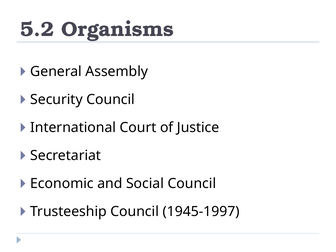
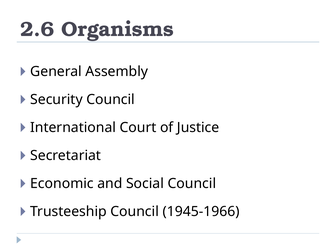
5.2: 5.2 -> 2.6 (37, 29)
1945-1997: 1945-1997 -> 1945-1966 (201, 211)
